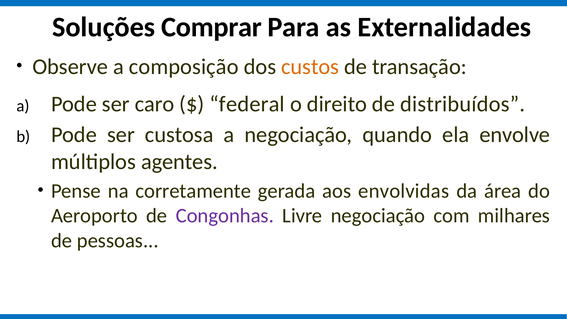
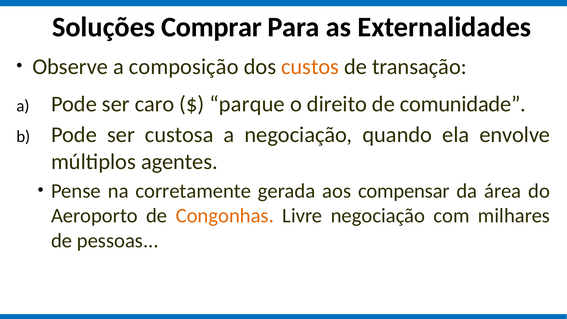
federal: federal -> parque (247, 104)
distribuídos: distribuídos -> comunidade (463, 104)
envolvidas: envolvidas -> compensar (404, 191)
Congonhas colour: purple -> orange (225, 216)
